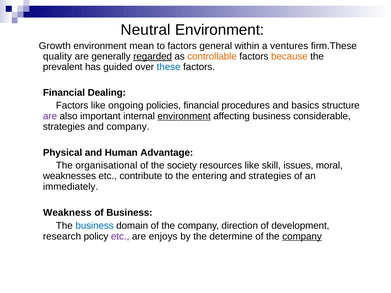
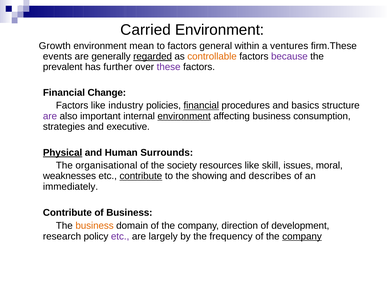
Neutral: Neutral -> Carried (146, 30)
quality: quality -> events (57, 56)
because colour: orange -> purple (289, 56)
guided: guided -> further (118, 67)
these colour: blue -> purple (169, 67)
Dealing: Dealing -> Change (107, 93)
ongoing: ongoing -> industry (126, 106)
financial underline: none -> present (201, 106)
considerable: considerable -> consumption (322, 116)
and company: company -> executive (128, 127)
Physical underline: none -> present (63, 153)
Advantage: Advantage -> Surrounds (167, 153)
contribute underline: none -> present (141, 176)
entering: entering -> showing (210, 176)
and strategies: strategies -> describes (270, 176)
Weakness: Weakness -> Contribute (67, 213)
business colour: blue -> orange (95, 226)
enjoys: enjoys -> largely (163, 236)
determine: determine -> frequency (231, 236)
